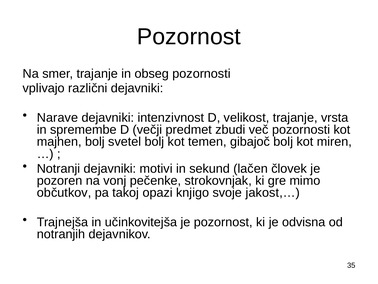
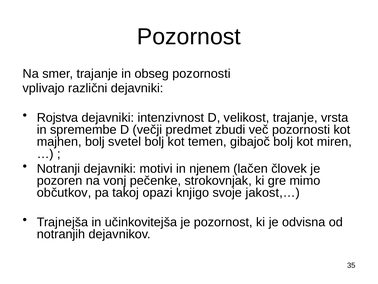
Narave: Narave -> Rojstva (58, 117)
sekund: sekund -> njenem (210, 168)
